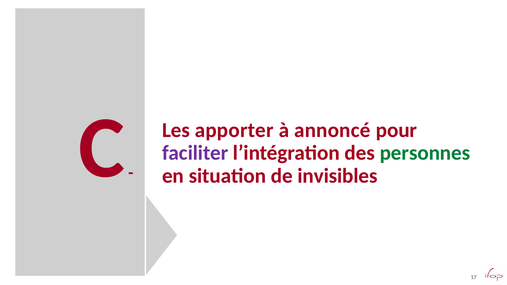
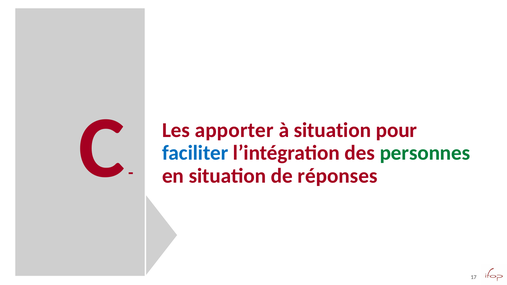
à annoncé: annoncé -> situation (332, 130)
faciliter colour: purple -> blue (195, 153)
invisibles: invisibles -> réponses (337, 176)
